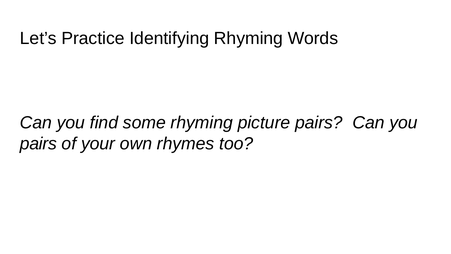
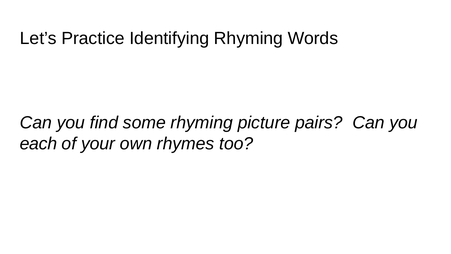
pairs: pairs -> each (38, 144)
